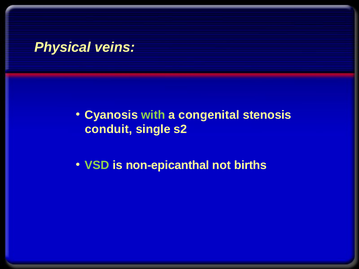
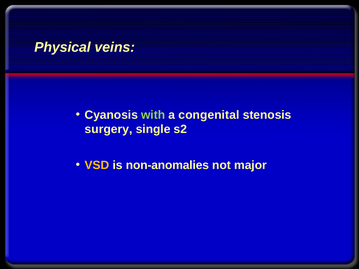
conduit: conduit -> surgery (109, 129)
VSD colour: light green -> yellow (97, 165)
non-epicanthal: non-epicanthal -> non-anomalies (167, 165)
births: births -> major (250, 165)
